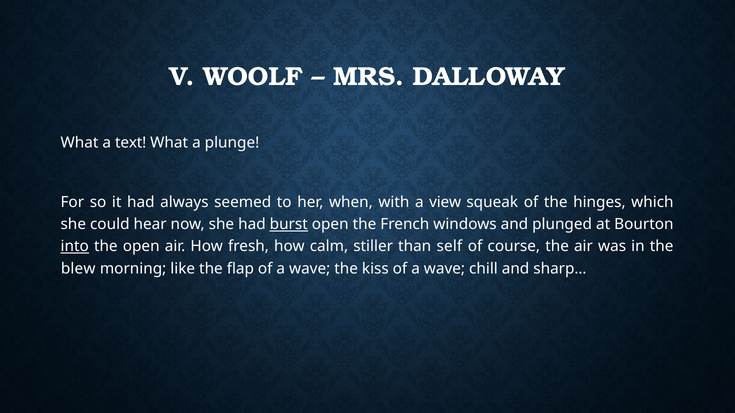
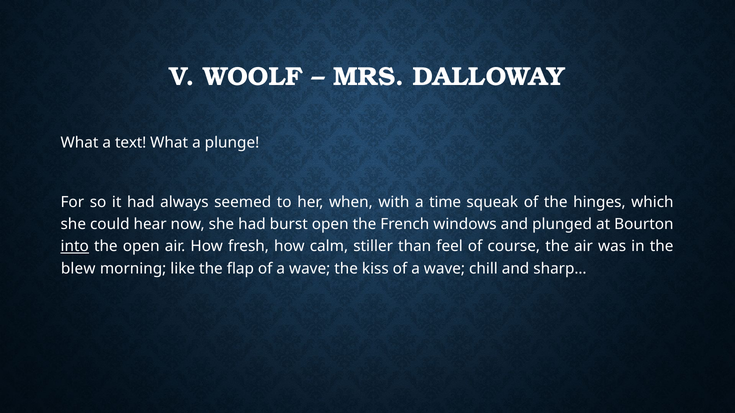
view: view -> time (445, 203)
burst underline: present -> none (289, 225)
self: self -> feel (450, 247)
